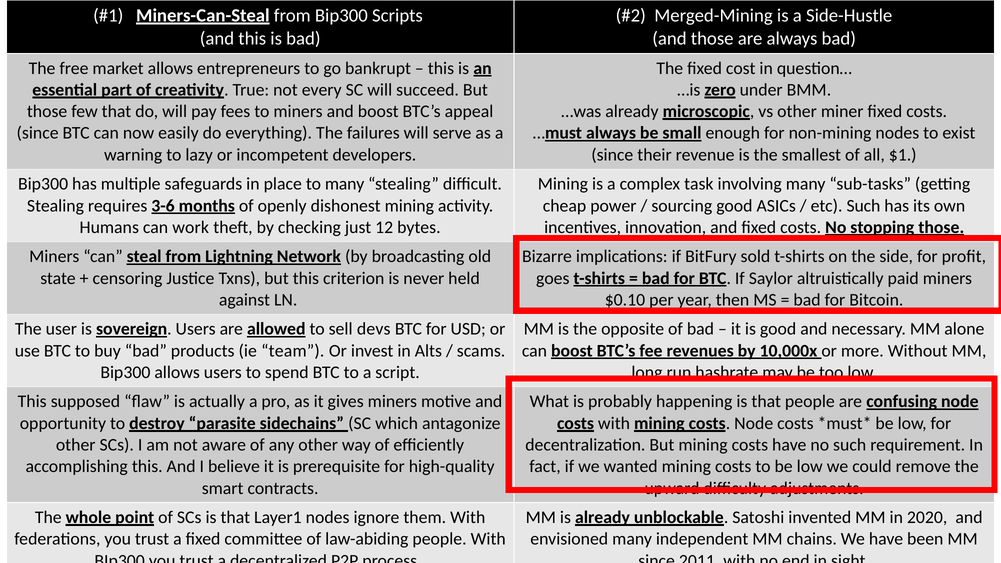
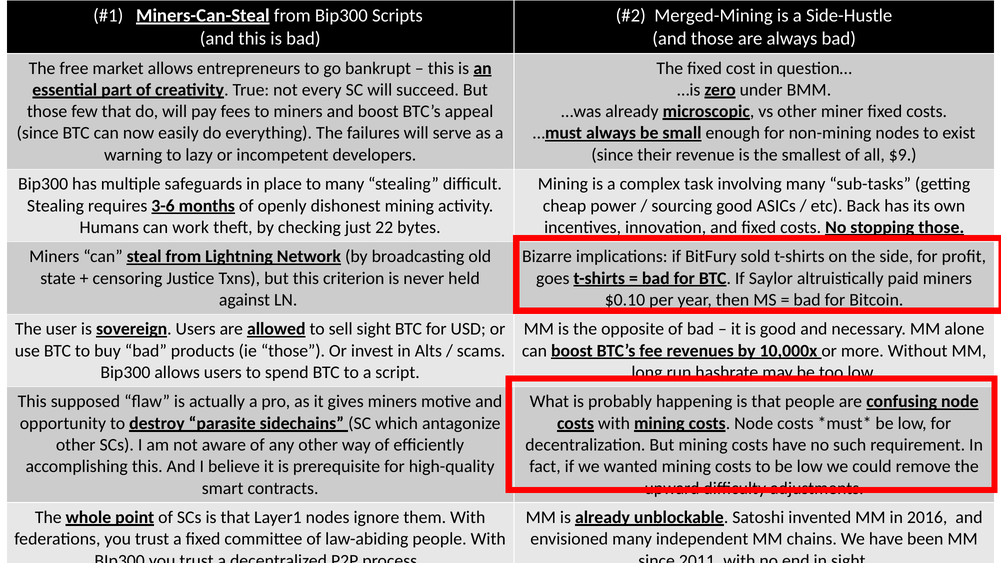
$1: $1 -> $9 (903, 155)
etc Such: Such -> Back (863, 206)
12: 12 -> 22 (384, 227)
sell devs: devs -> sight (374, 329)
ie team: team -> those (293, 351)
2020: 2020 -> 2016 (927, 517)
